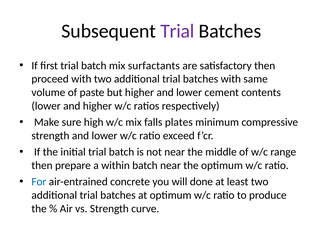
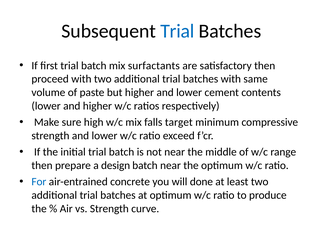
Trial colour: purple -> blue (177, 31)
plates: plates -> target (179, 122)
within: within -> design (116, 166)
